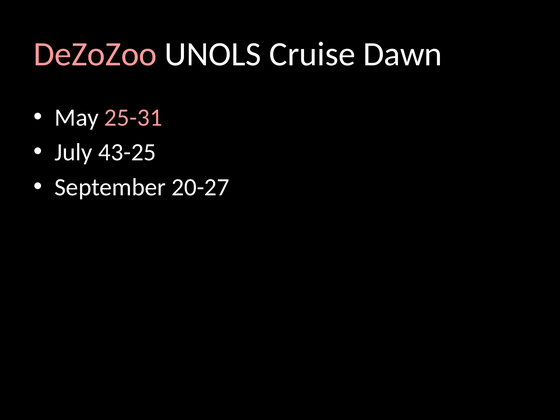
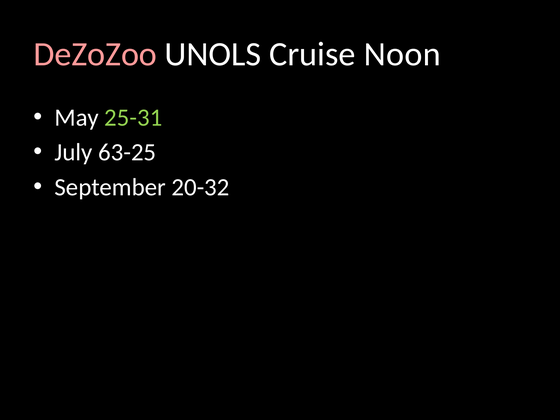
Dawn: Dawn -> Noon (402, 54)
25-31 colour: pink -> light green (133, 117)
43-25: 43-25 -> 63-25 (127, 152)
20-27: 20-27 -> 20-32 (201, 187)
